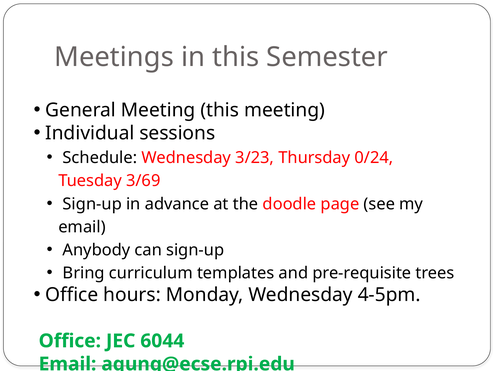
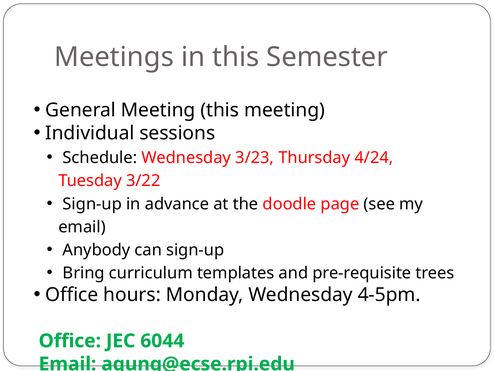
0/24: 0/24 -> 4/24 (374, 158)
3/69: 3/69 -> 3/22 (143, 181)
